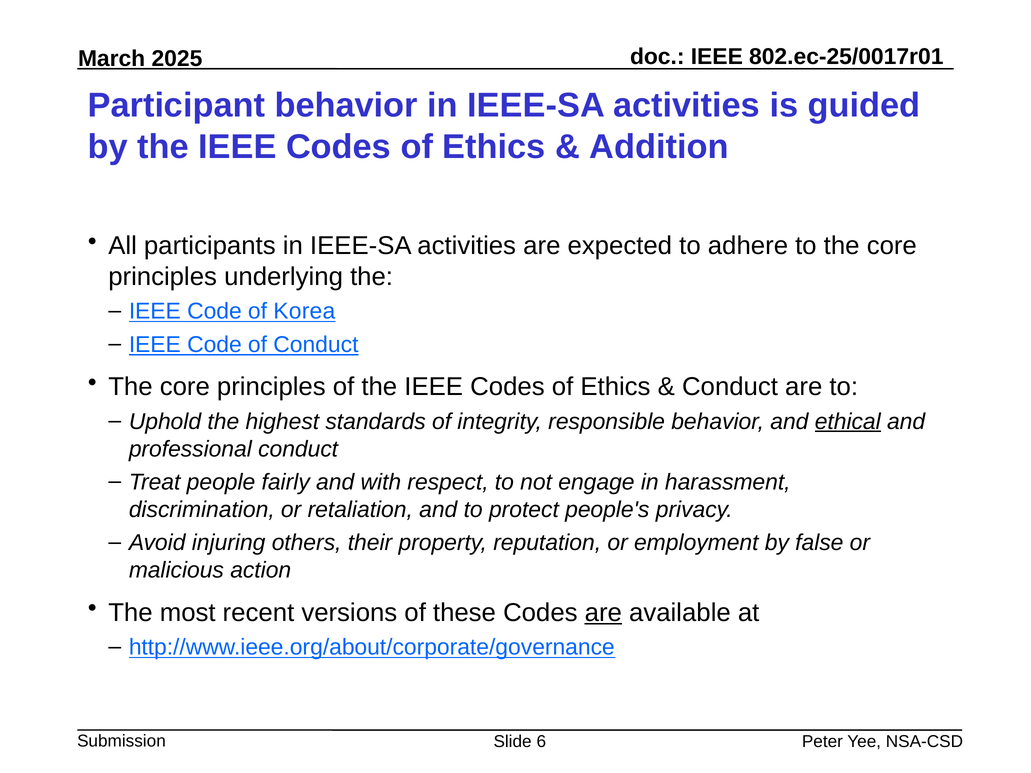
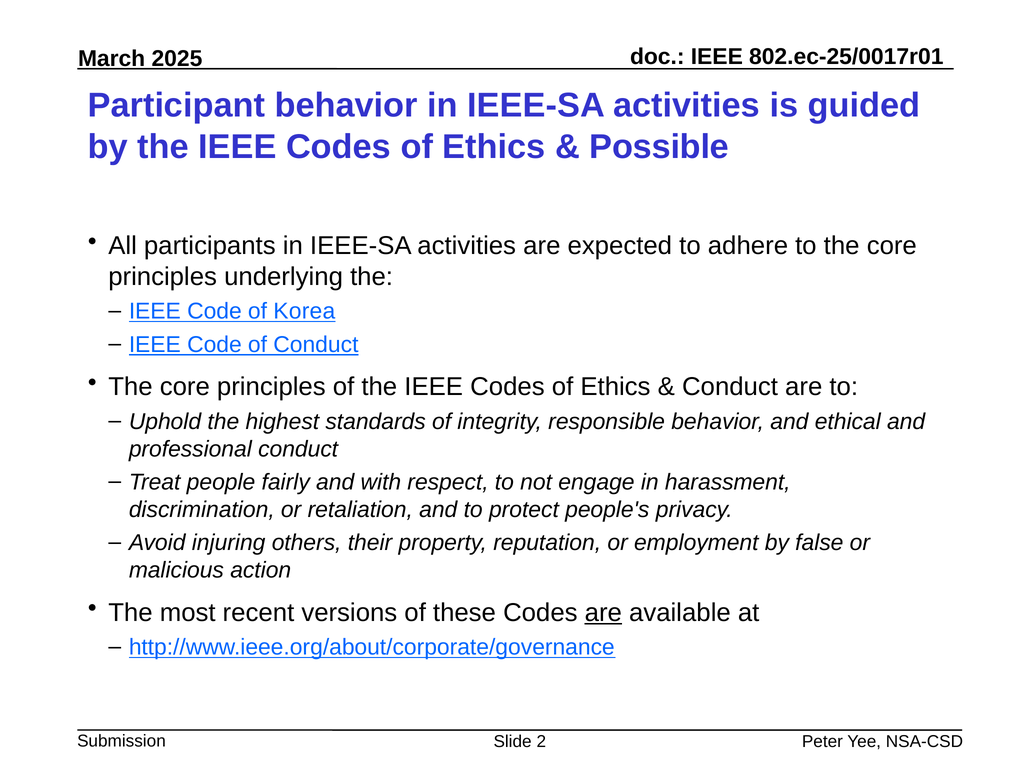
Addition: Addition -> Possible (659, 147)
ethical underline: present -> none (848, 422)
6: 6 -> 2 (541, 742)
